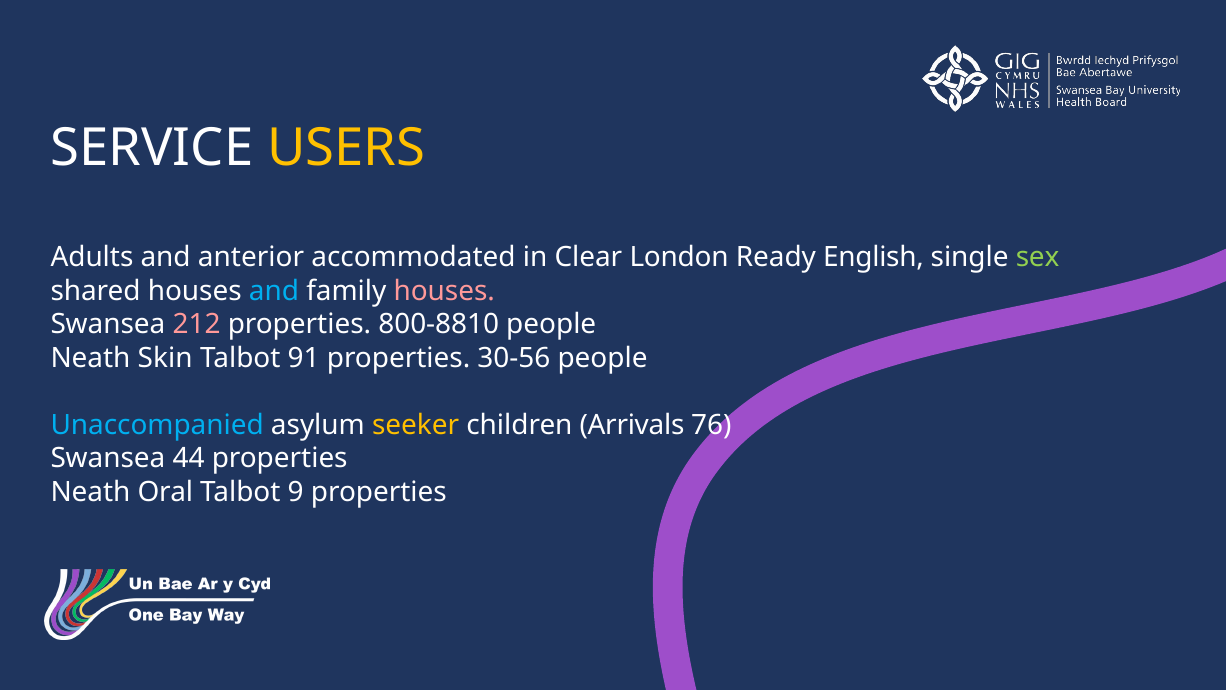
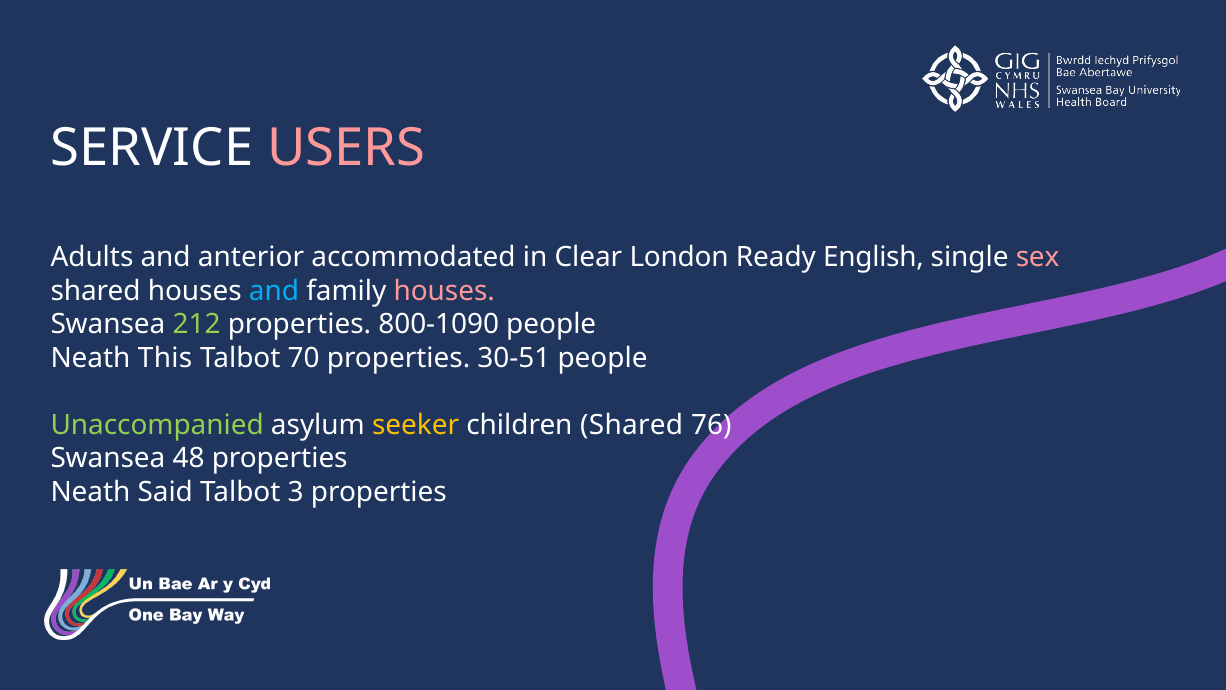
USERS colour: yellow -> pink (346, 148)
sex colour: light green -> pink (1038, 257)
212 colour: pink -> light green (197, 324)
800-8810: 800-8810 -> 800-1090 (439, 324)
Skin: Skin -> This (165, 358)
91: 91 -> 70 (304, 358)
30-56: 30-56 -> 30-51 (514, 358)
Unaccompanied colour: light blue -> light green (157, 425)
children Arrivals: Arrivals -> Shared (632, 425)
44: 44 -> 48 (189, 458)
Oral: Oral -> Said (165, 492)
9: 9 -> 3 (296, 492)
